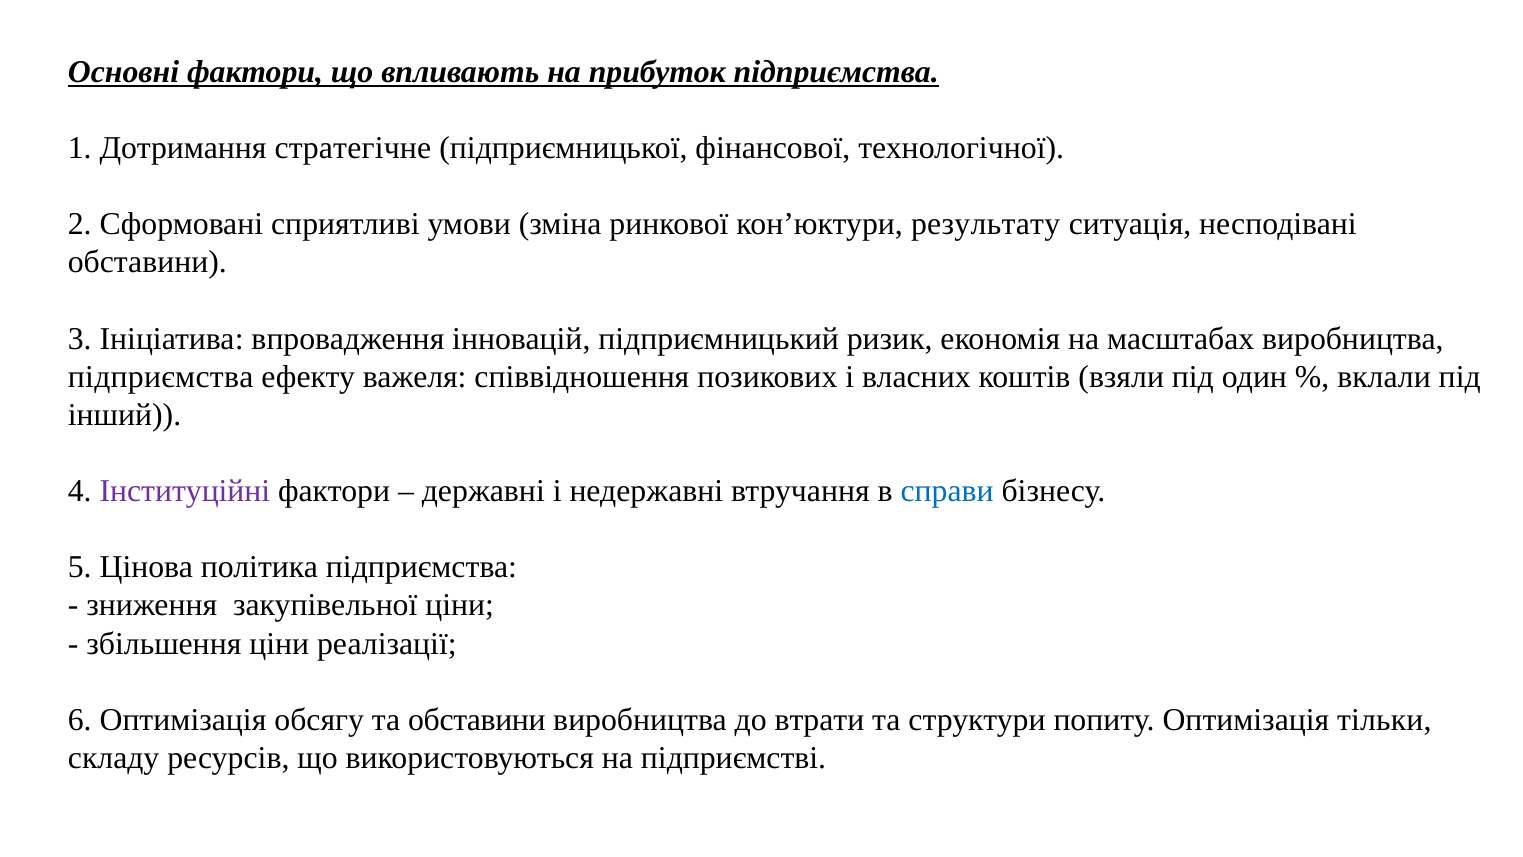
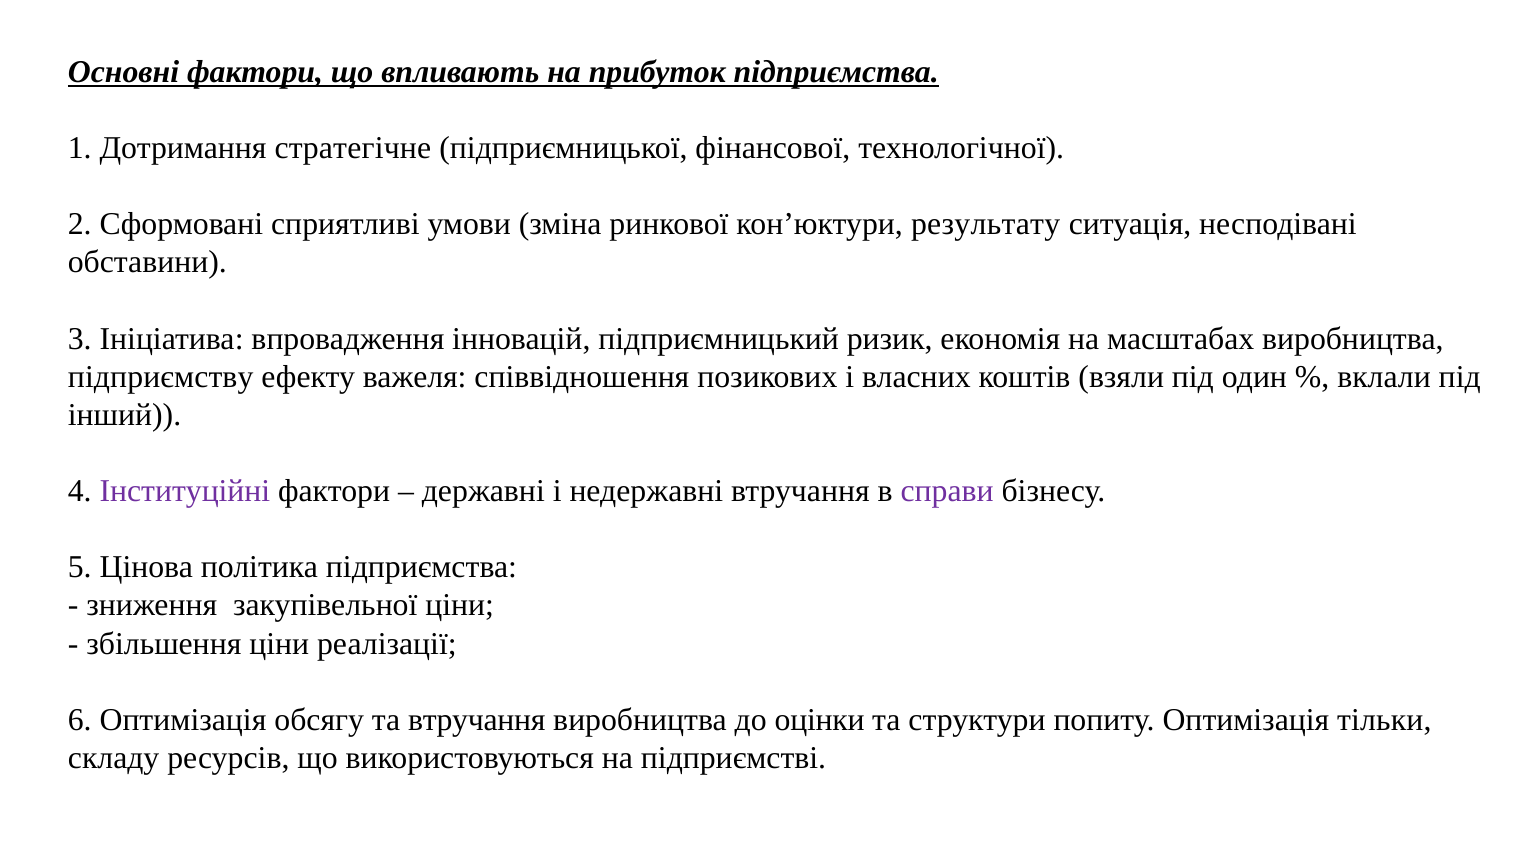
підприємства: підприємства -> підприємству (161, 377)
справи colour: blue -> purple (947, 491)
та обставини: обставини -> втручання (477, 719)
втрати: втрати -> оцінки (820, 719)
